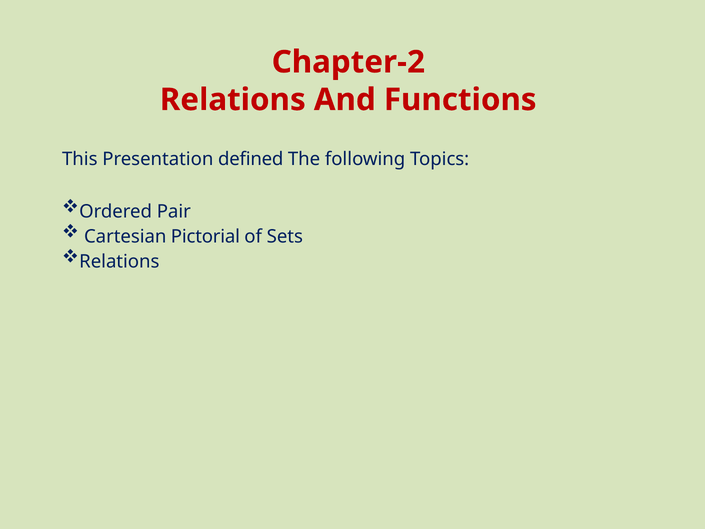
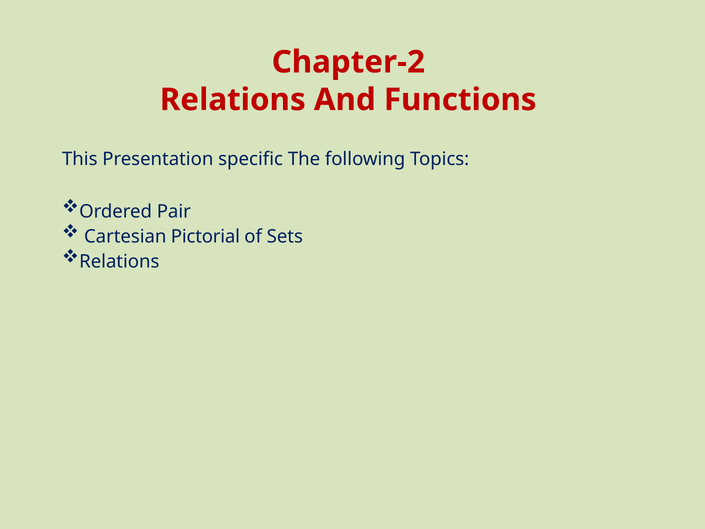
defined: defined -> specific (251, 159)
